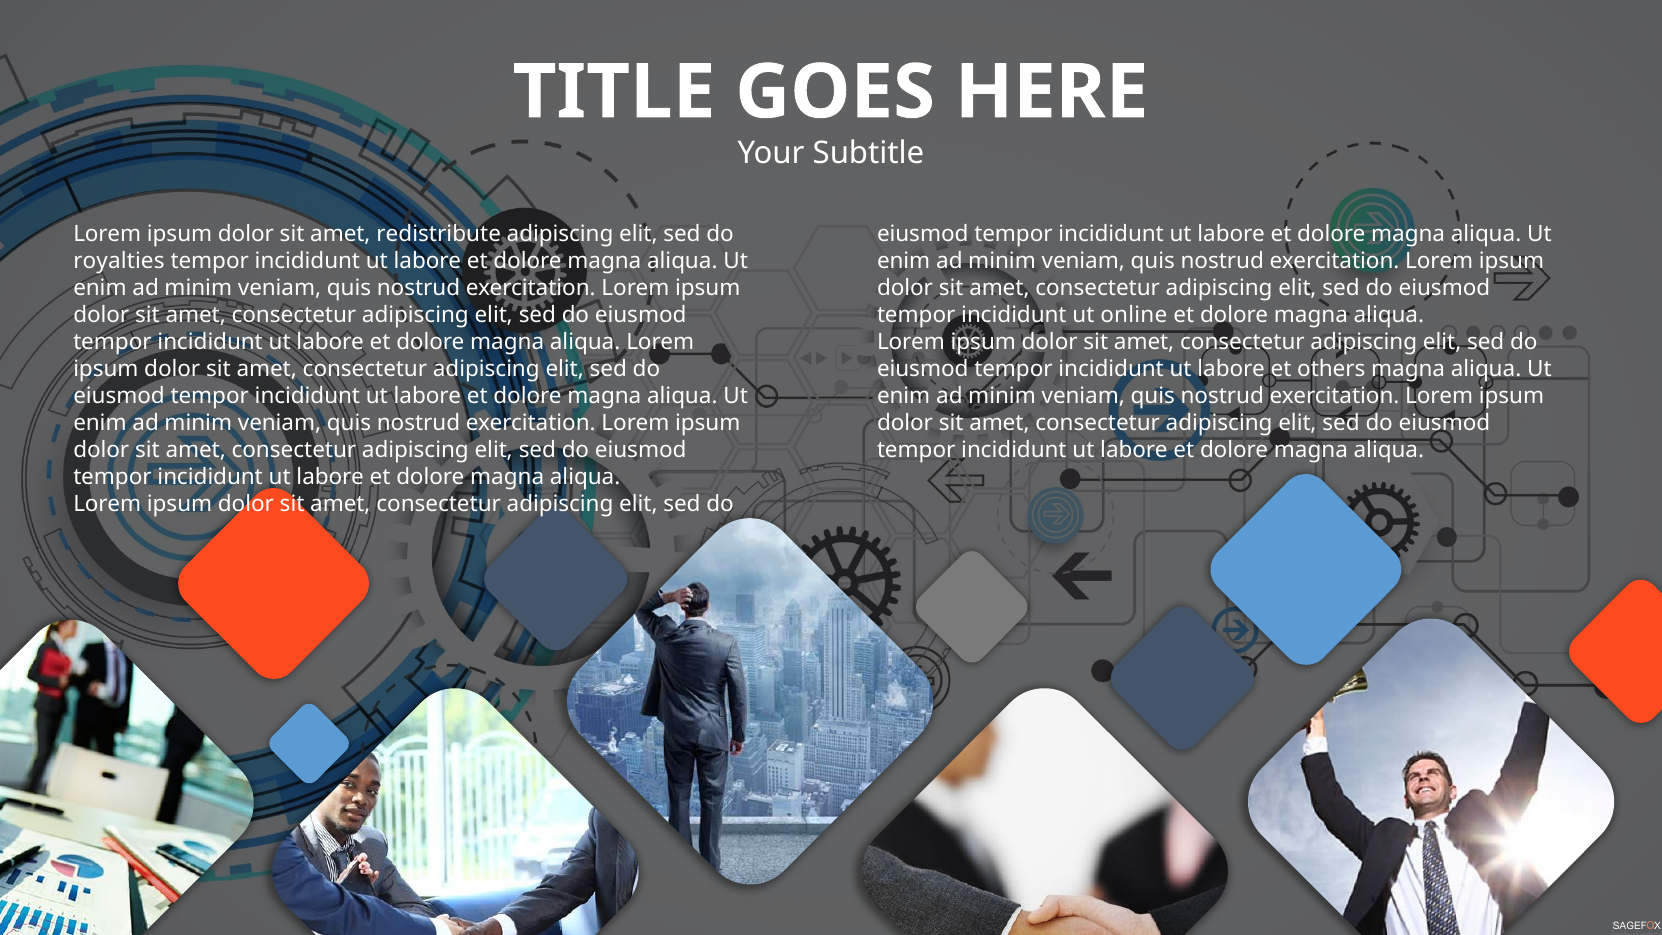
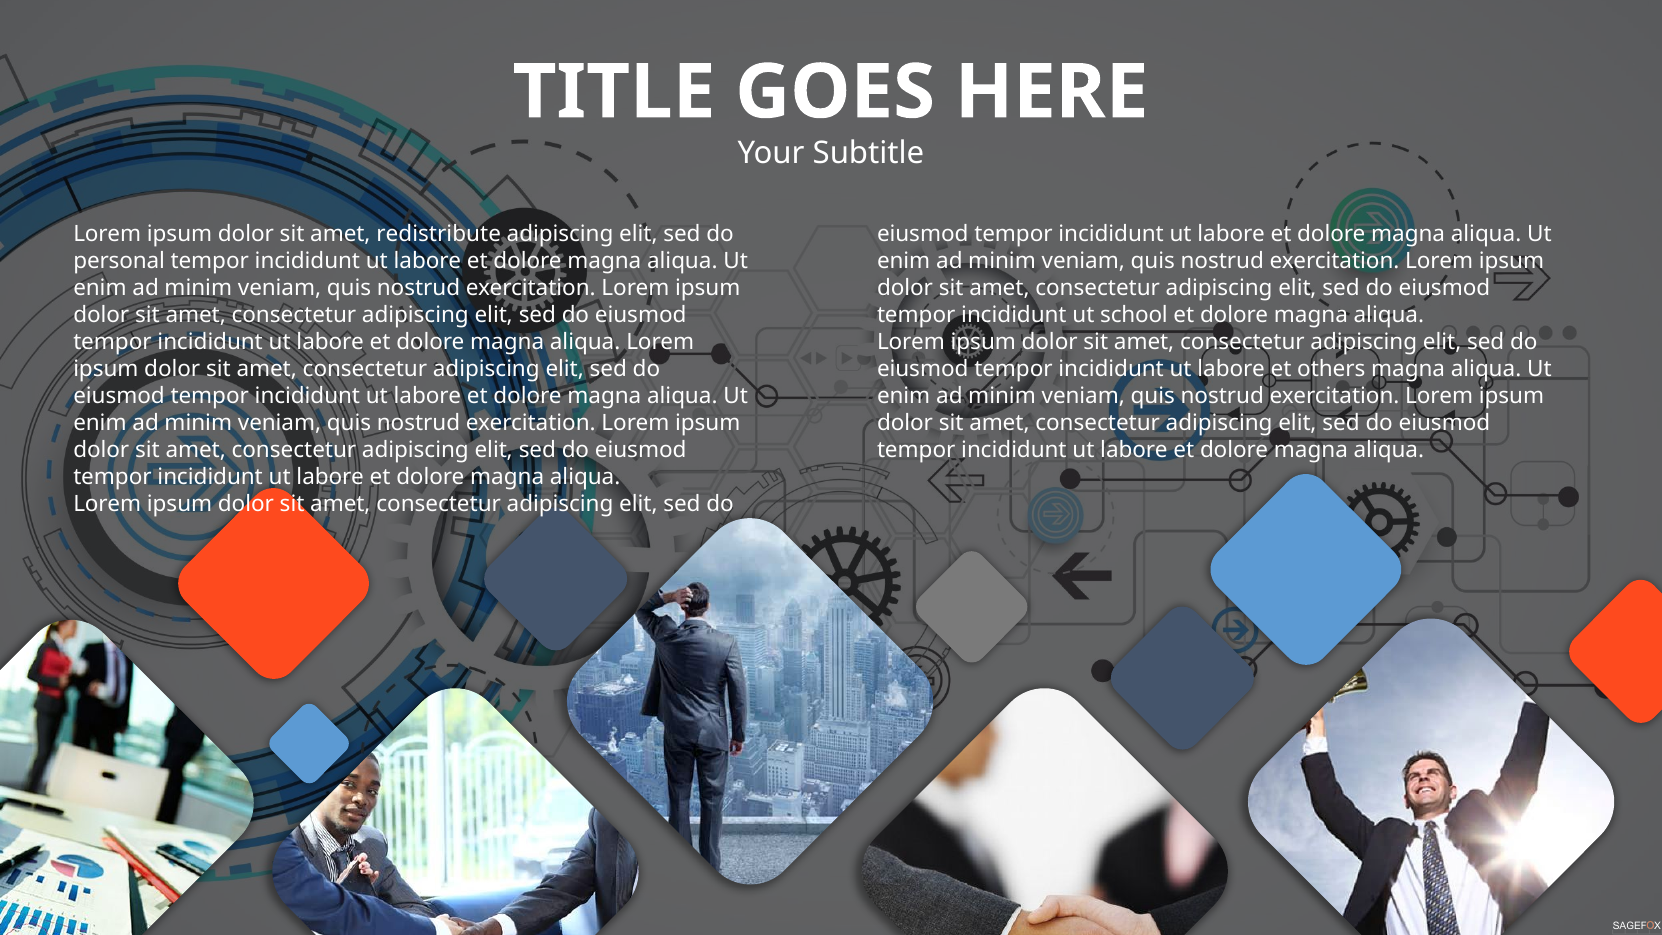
royalties: royalties -> personal (119, 261)
online: online -> school (1134, 315)
